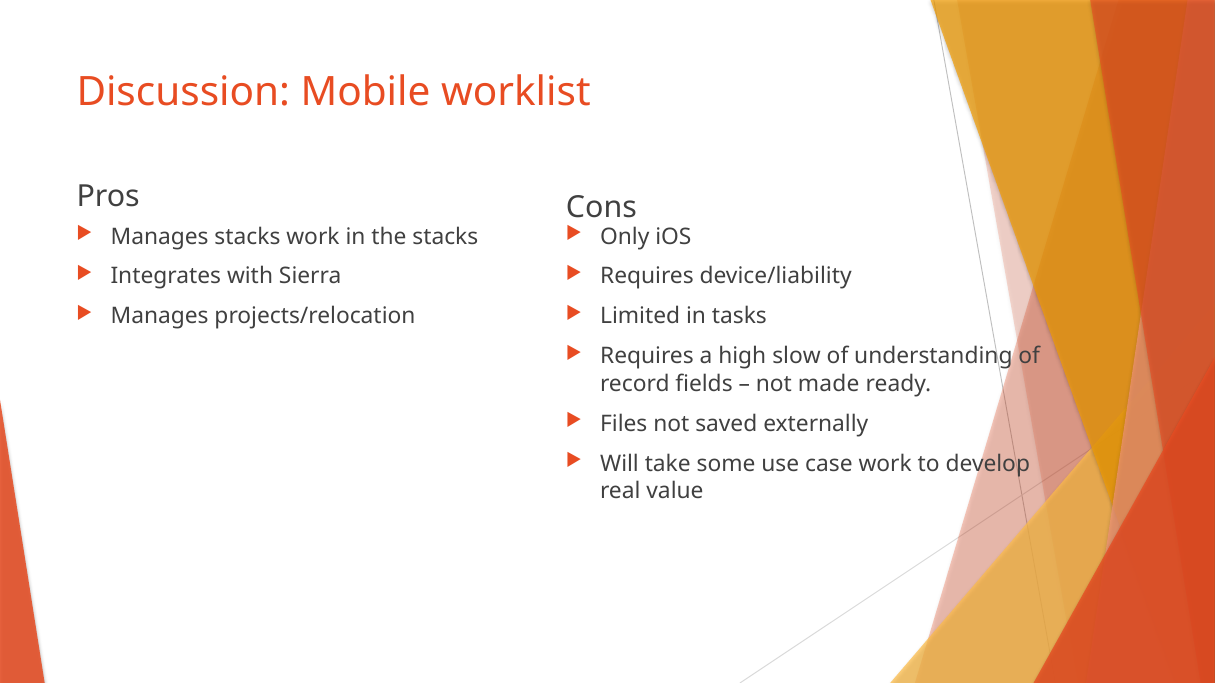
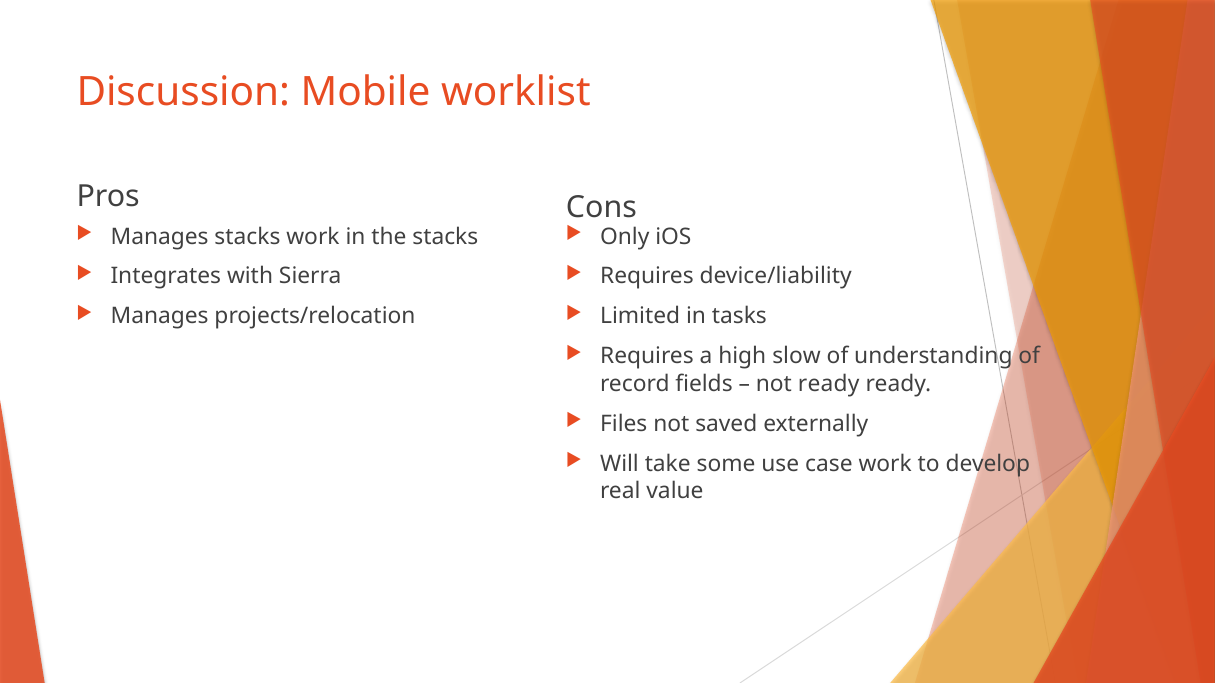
not made: made -> ready (829, 384)
